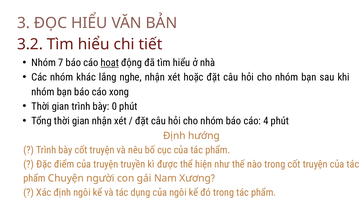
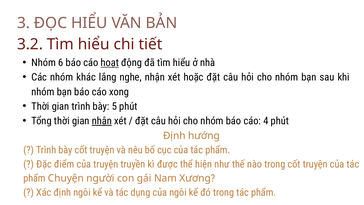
7: 7 -> 6 (61, 63)
0: 0 -> 5 (114, 106)
nhận underline: none -> present (102, 121)
